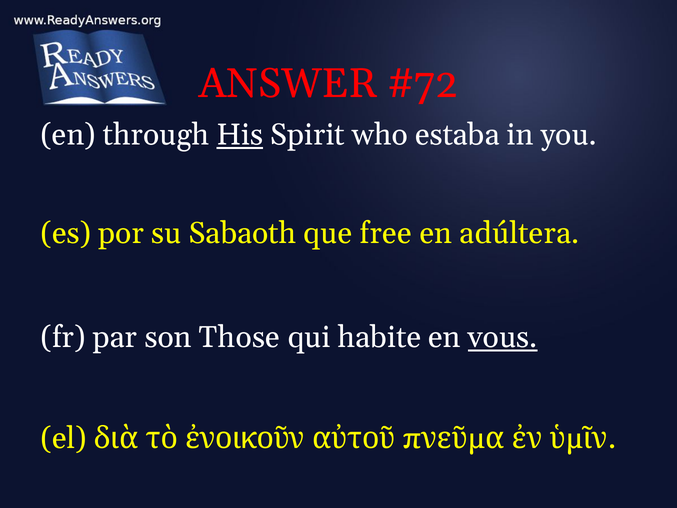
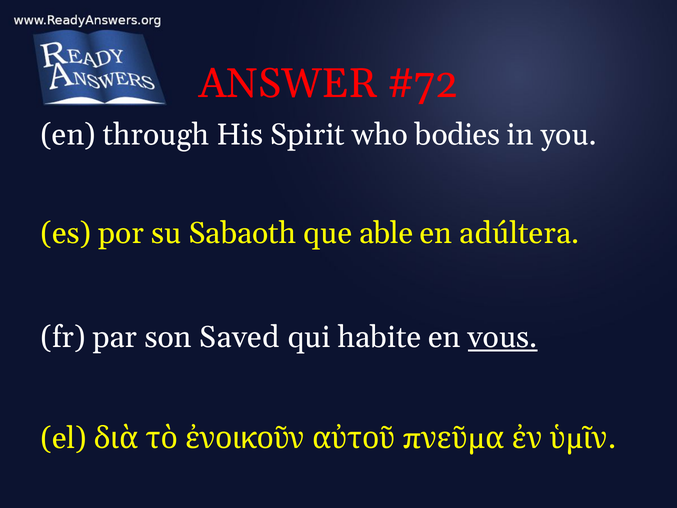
His underline: present -> none (240, 135)
estaba: estaba -> bodies (458, 135)
free: free -> able (386, 233)
Those: Those -> Saved (239, 337)
